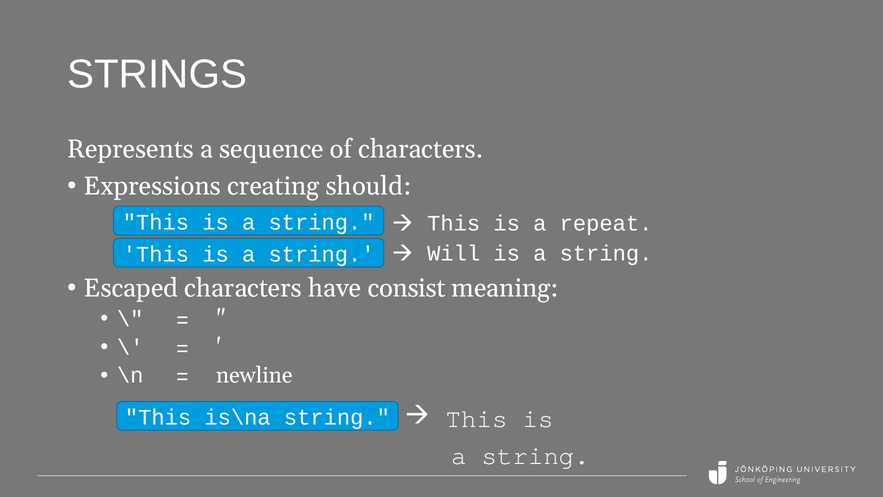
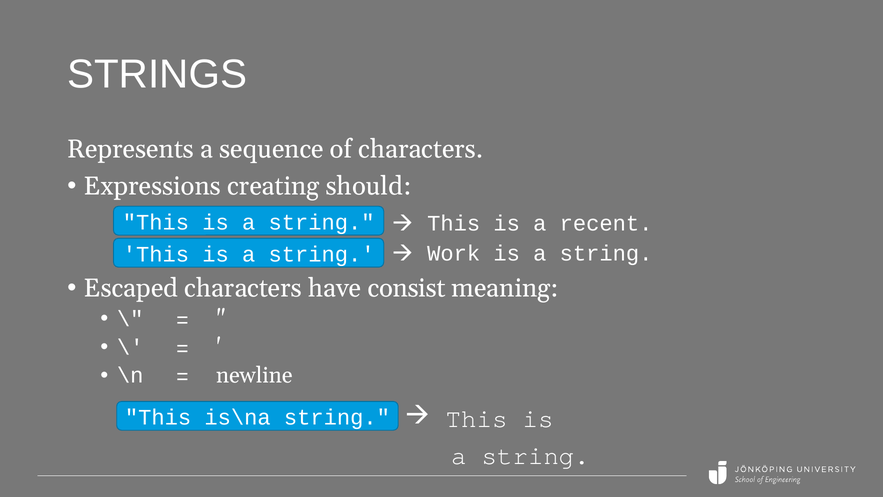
repeat: repeat -> recent (606, 223)
Will: Will -> Work (454, 253)
